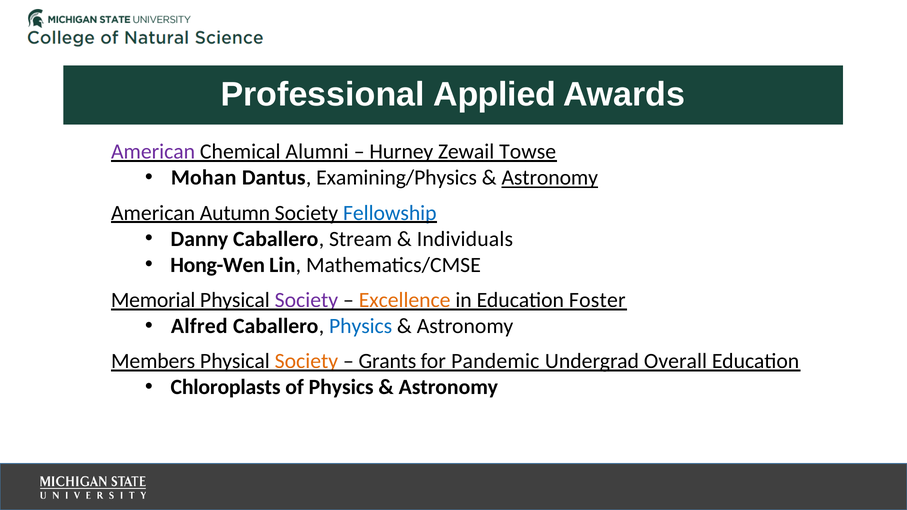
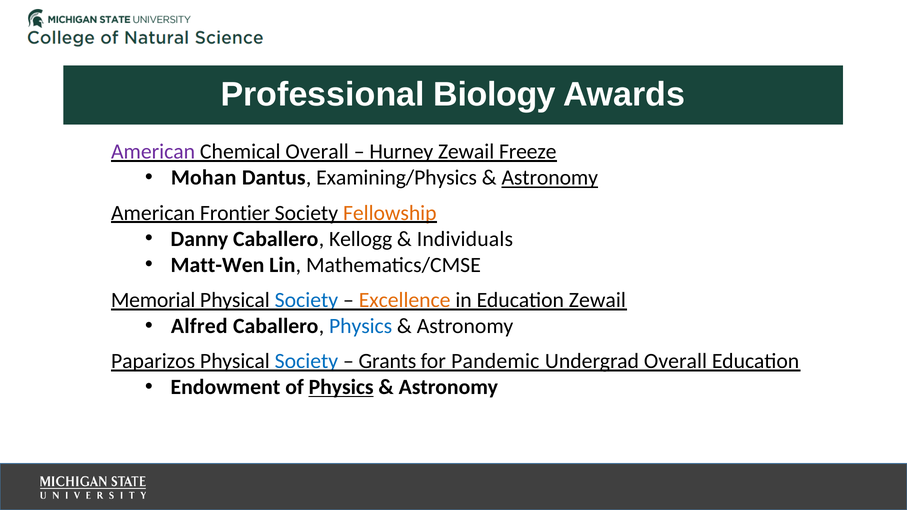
Applied: Applied -> Biology (495, 95)
Chemical Alumni: Alumni -> Overall (317, 152)
Towse: Towse -> Freeze (528, 152)
Autumn: Autumn -> Frontier (235, 213)
Fellowship colour: blue -> orange (390, 213)
Stream: Stream -> Kellogg (361, 239)
Hong-Wen: Hong-Wen -> Matt-Wen (217, 265)
Society colour: purple -> blue (306, 300)
Education Foster: Foster -> Zewail (597, 300)
Members: Members -> Paparizos (153, 361)
Society colour: orange -> blue (306, 361)
Chloroplasts: Chloroplasts -> Endowment (225, 387)
Physics underline: none -> present (341, 387)
